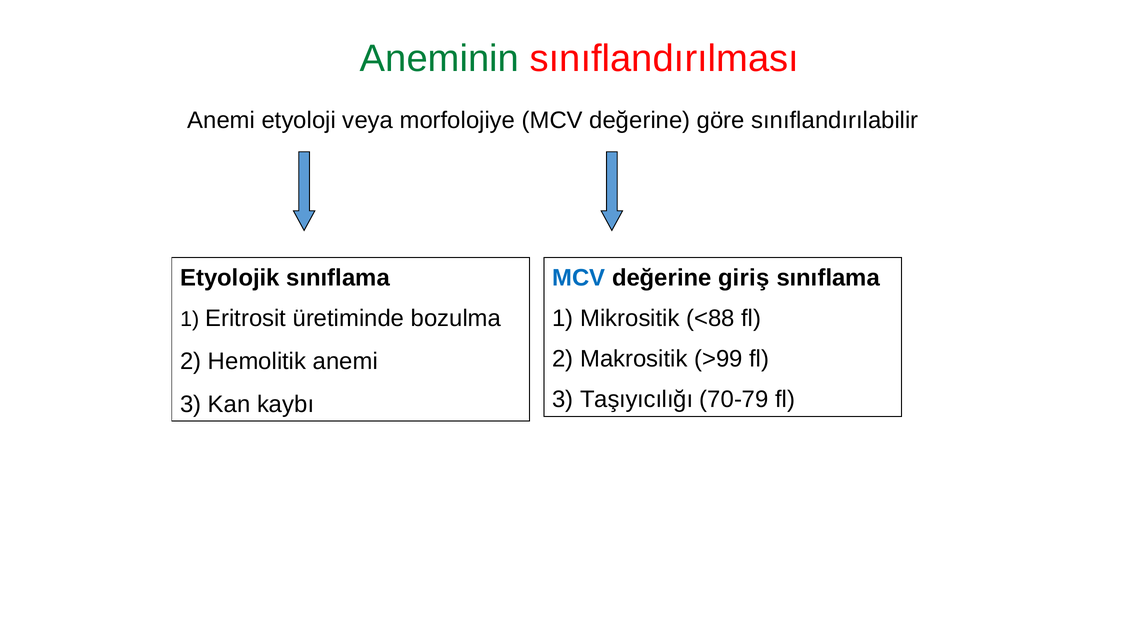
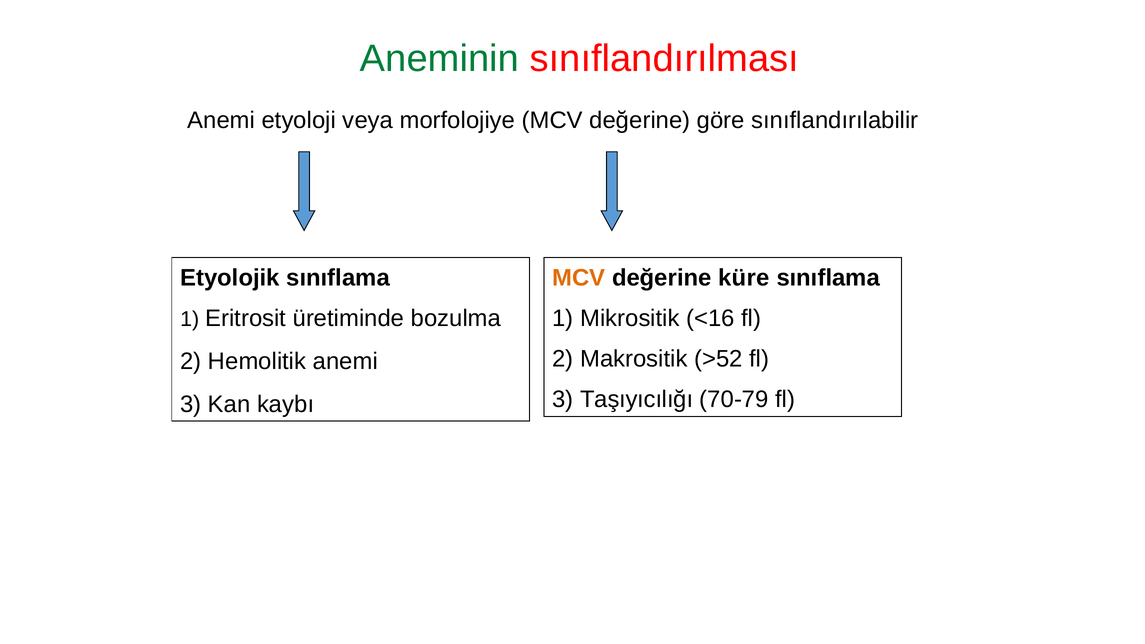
MCV colour: blue -> orange (579, 278)
giriş: giriş -> küre (744, 278)
<88: <88 -> <16 (711, 318)
>99: >99 -> >52 (718, 359)
